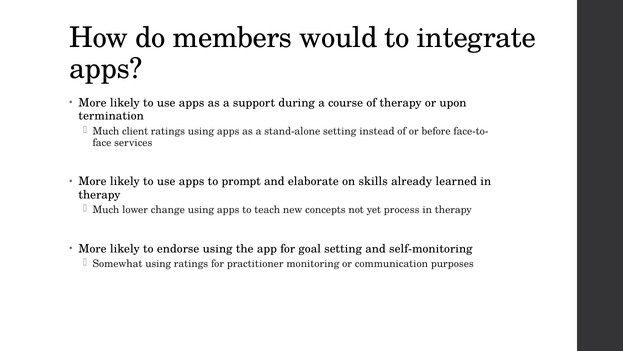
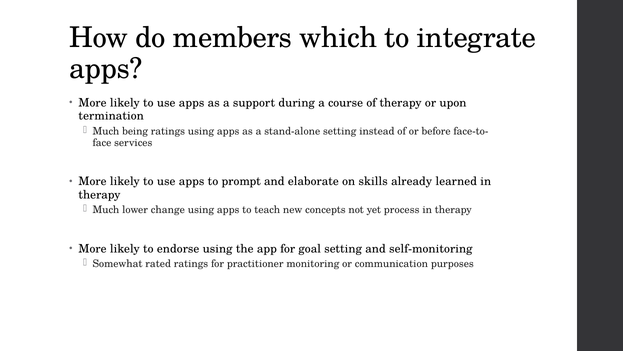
would: would -> which (338, 38)
client: client -> being (135, 131)
Somewhat using: using -> rated (158, 264)
